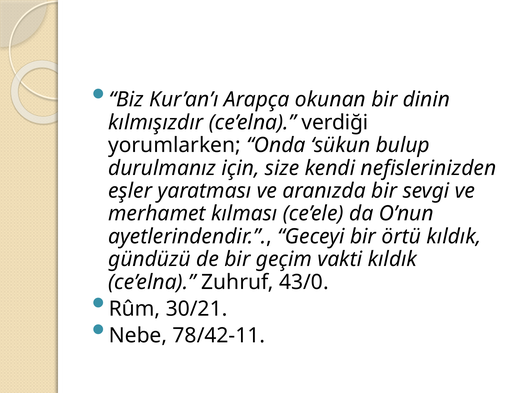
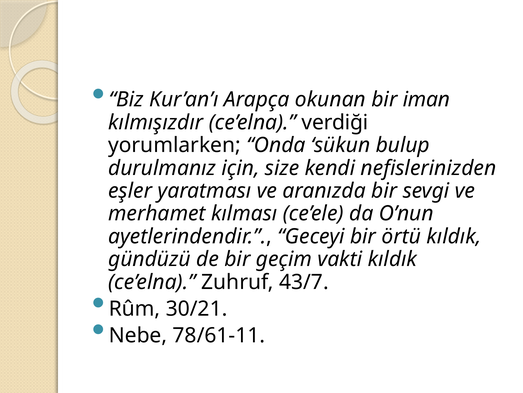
dinin: dinin -> iman (426, 100)
43/0: 43/0 -> 43/7 (304, 282)
78/42-11: 78/42-11 -> 78/61-11 (219, 335)
